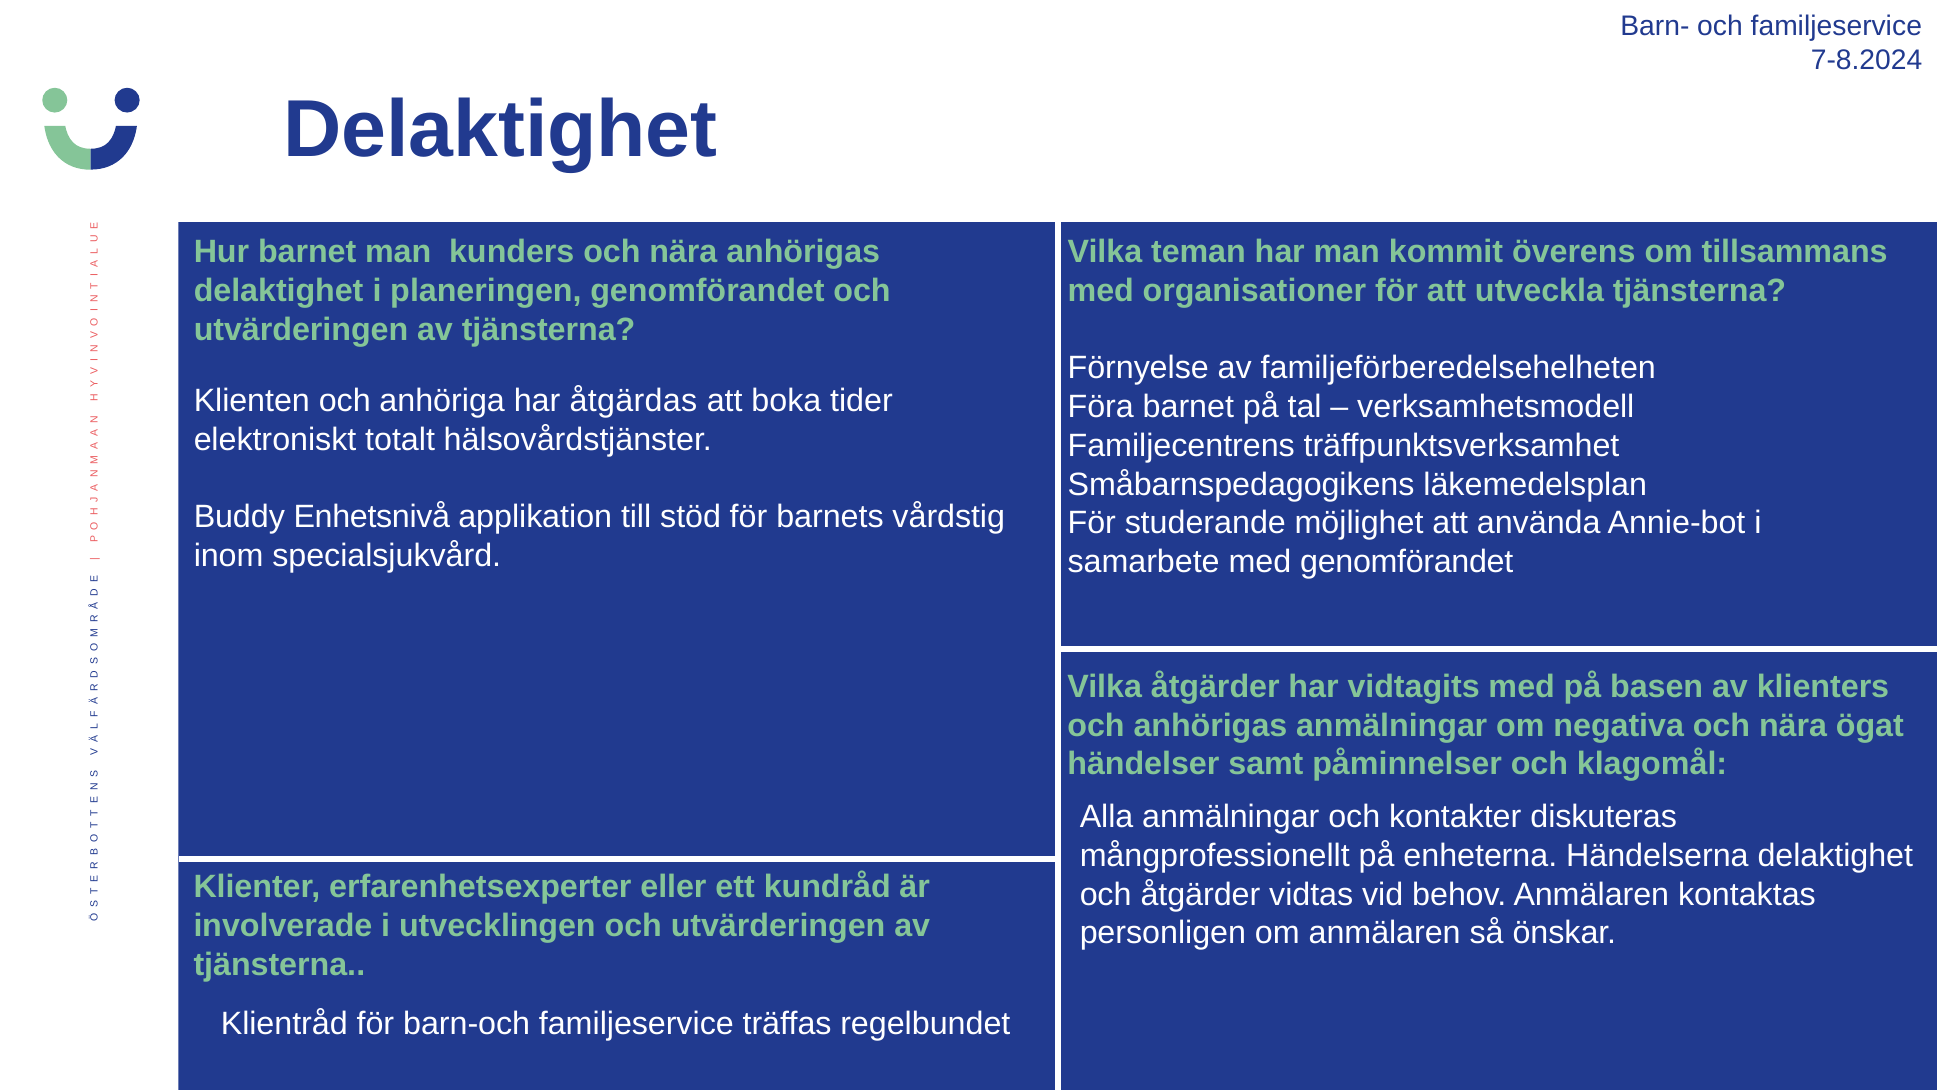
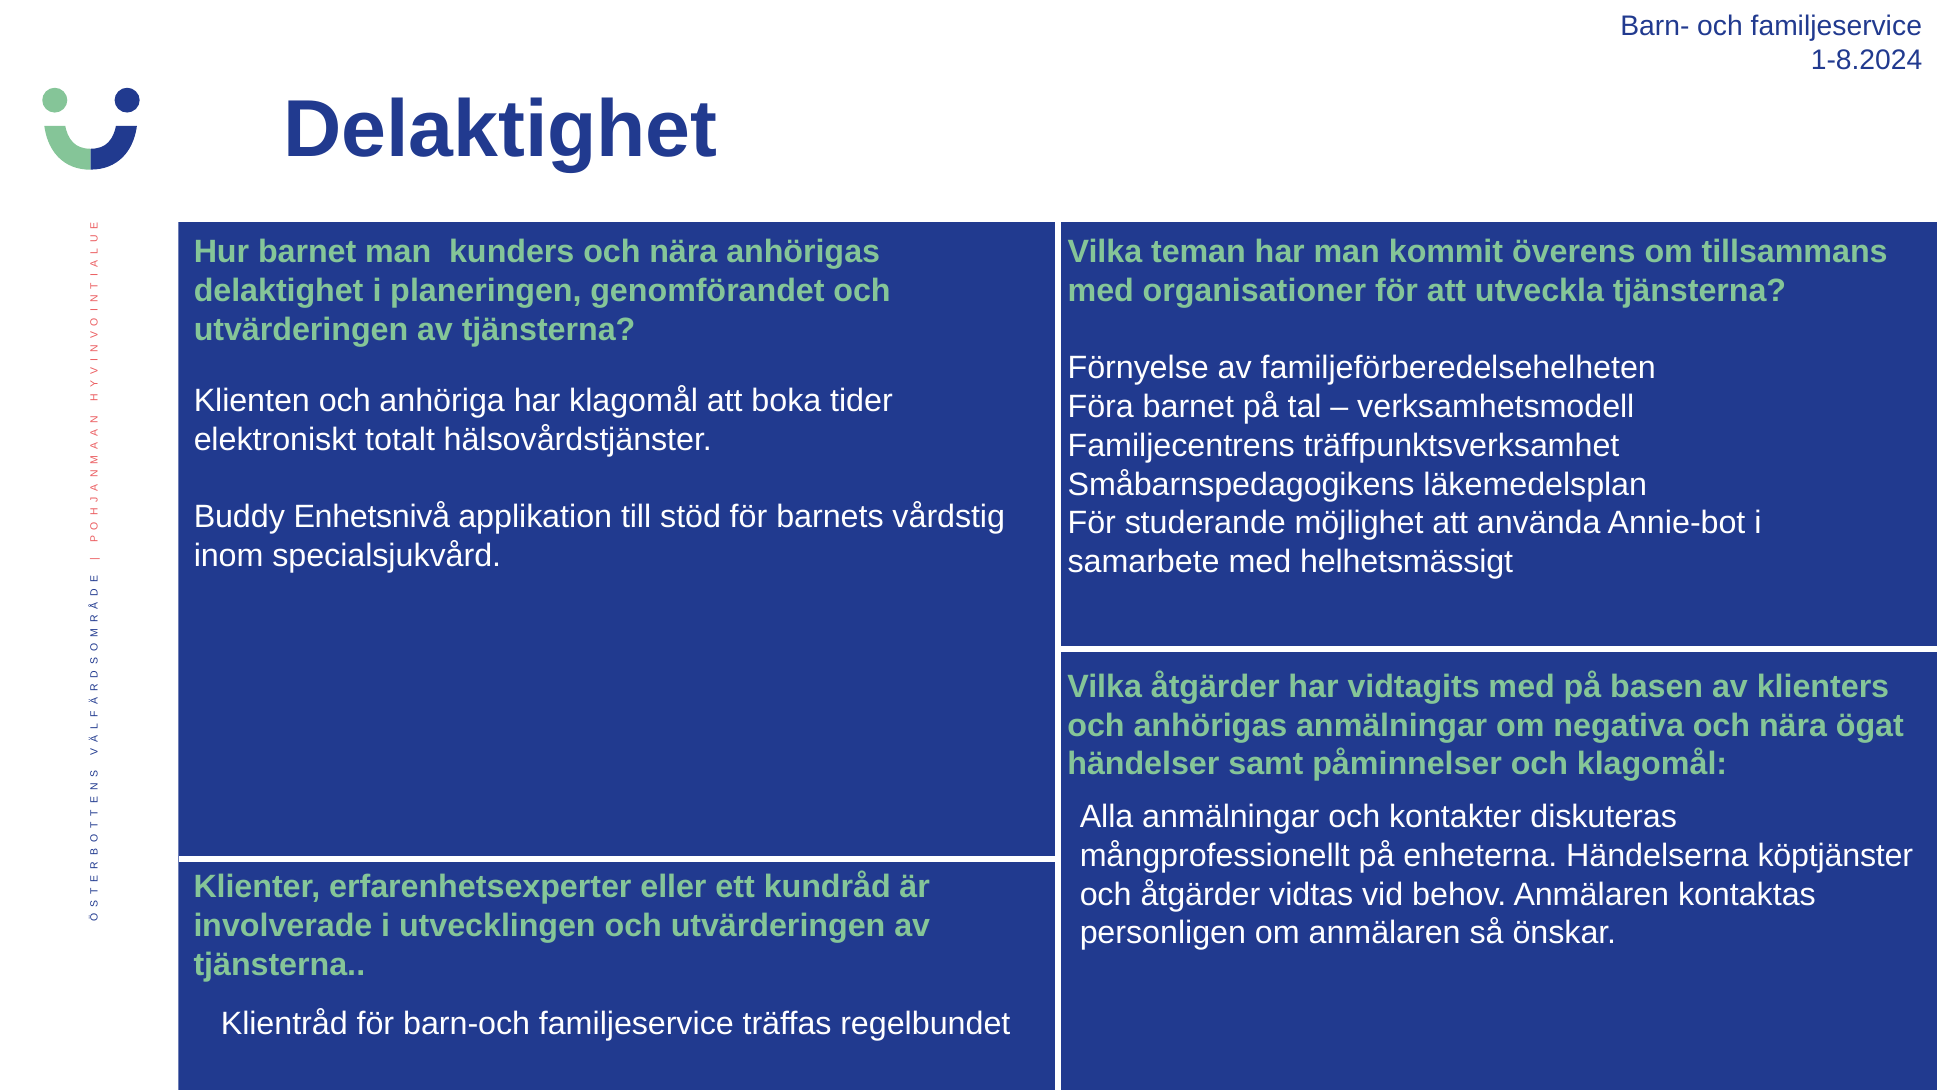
7-8.2024: 7-8.2024 -> 1-8.2024 (1867, 60)
har åtgärdas: åtgärdas -> klagomål (634, 401)
med genomförandet: genomförandet -> helhetsmässigt (1407, 562)
Händelserna delaktighet: delaktighet -> köptjänster (1835, 855)
